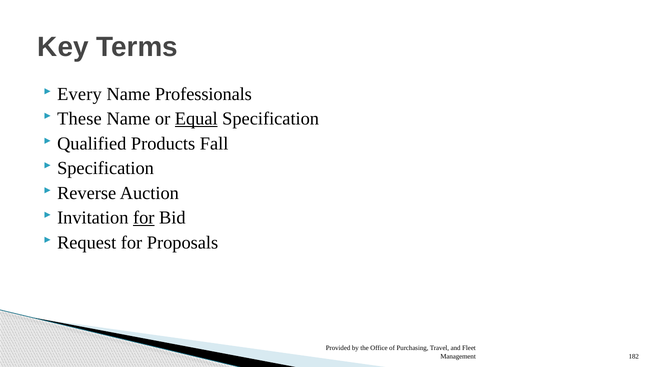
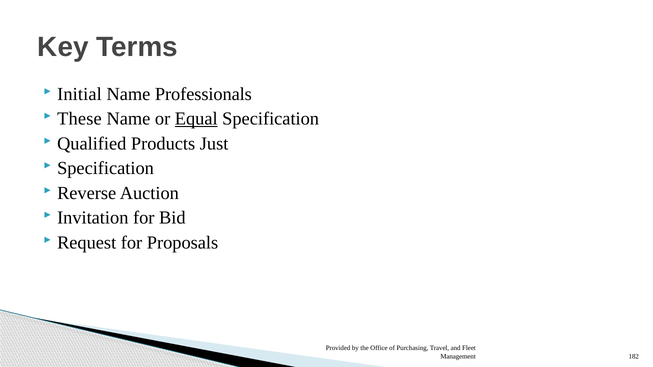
Every: Every -> Initial (79, 94)
Fall: Fall -> Just (214, 144)
for underline: present -> none (144, 218)
